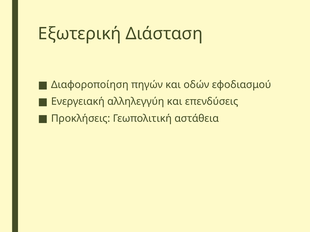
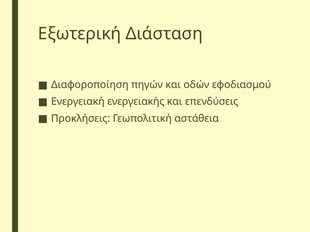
αλληλεγγύη: αλληλεγγύη -> ενεργειακής (136, 102)
